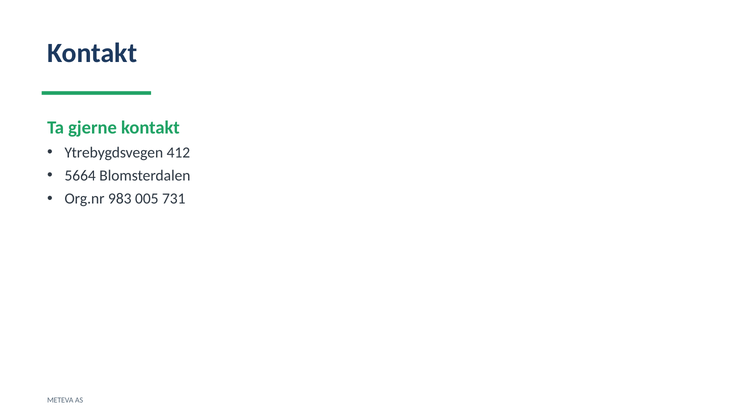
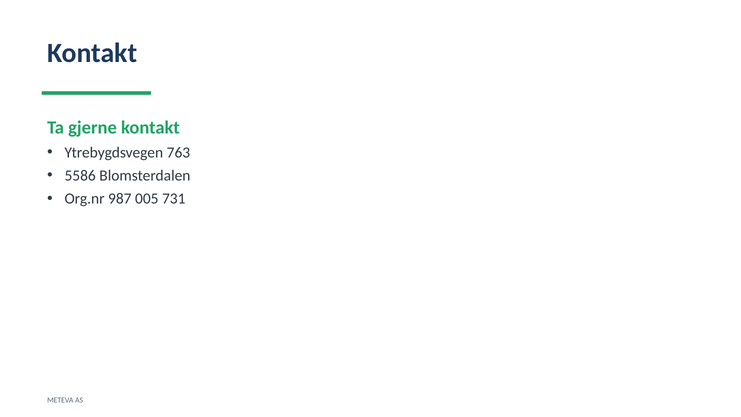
412: 412 -> 763 (178, 152)
5664: 5664 -> 5586 (80, 176)
983: 983 -> 987 (120, 199)
